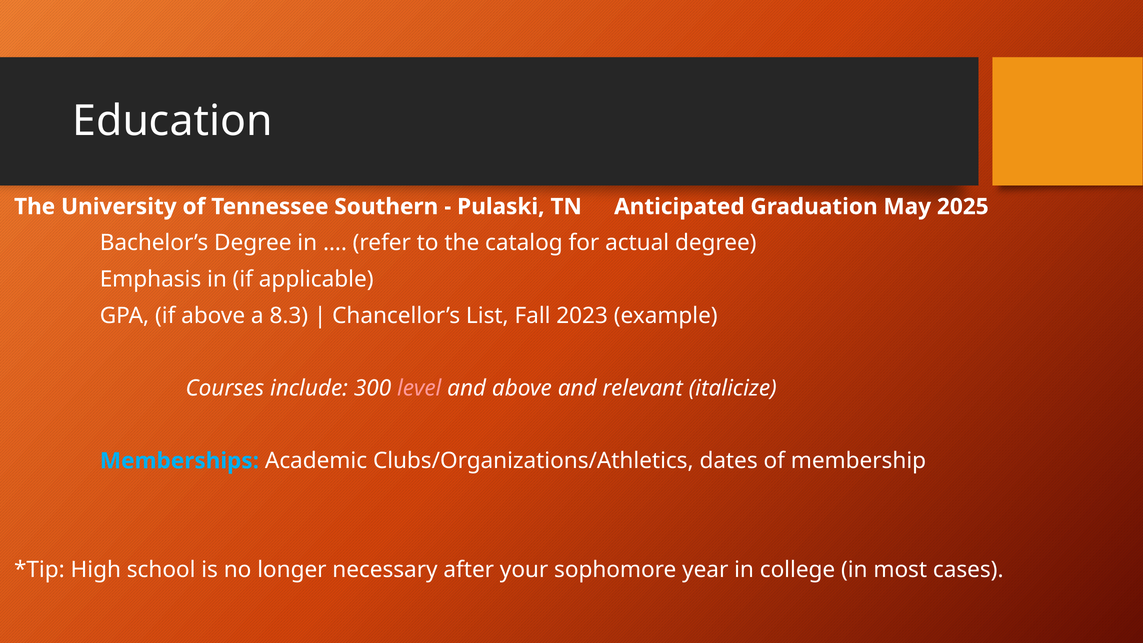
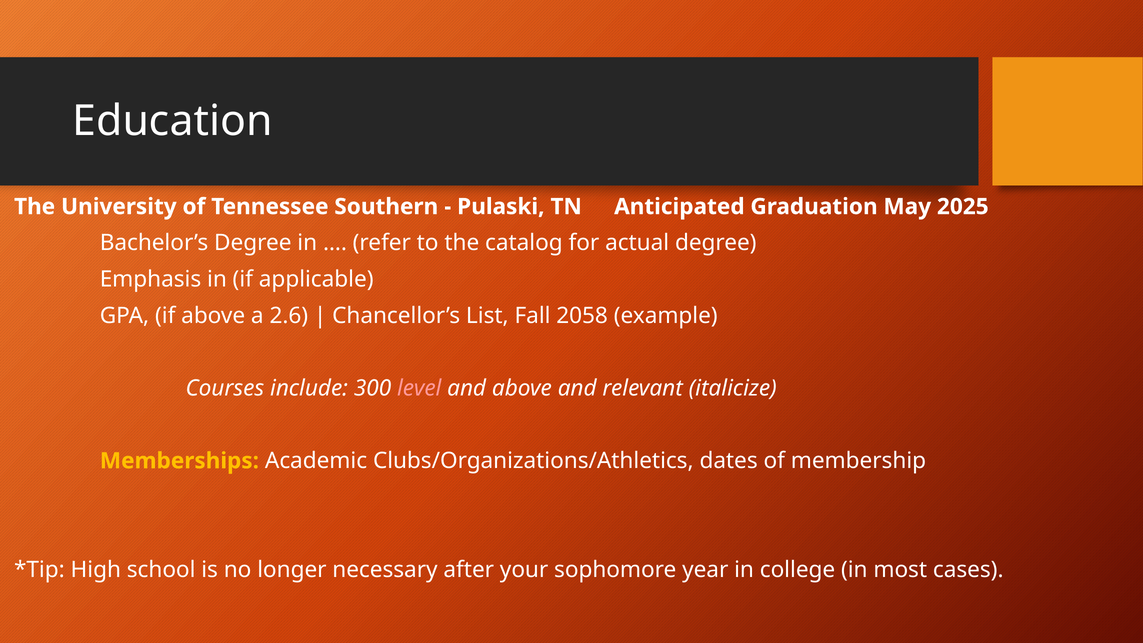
8.3: 8.3 -> 2.6 (289, 316)
2023: 2023 -> 2058 (582, 316)
Memberships colour: light blue -> yellow (179, 461)
